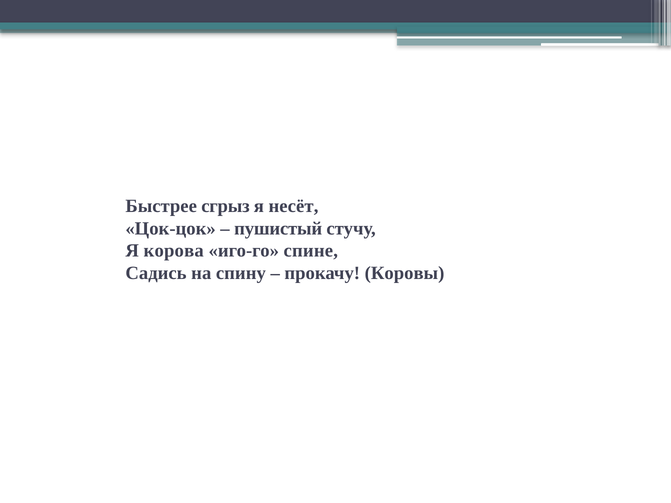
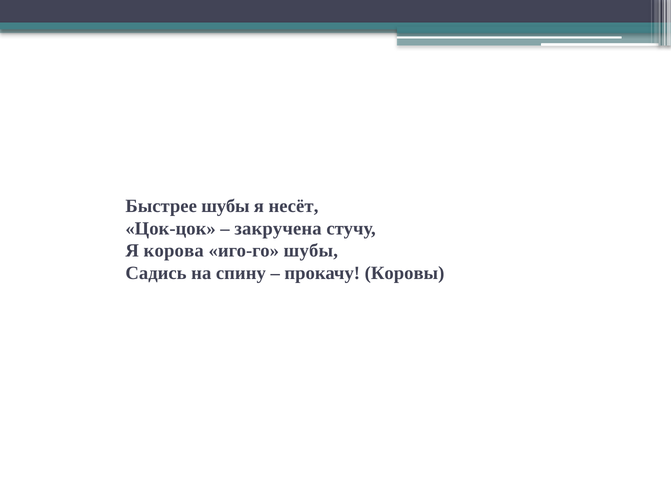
Быстрее сгрыз: сгрыз -> шубы (225, 206)
пушистый: пушистый -> закручена (278, 229)
иго-го спине: спине -> шубы (311, 251)
